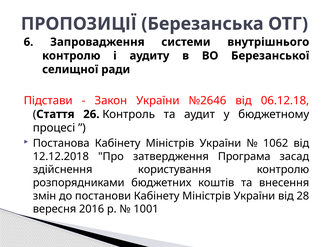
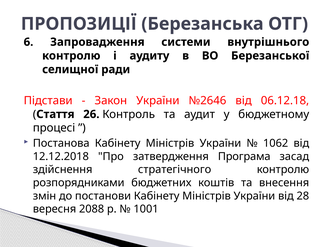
користування: користування -> стратегічного (175, 169)
2016: 2016 -> 2088 (92, 209)
